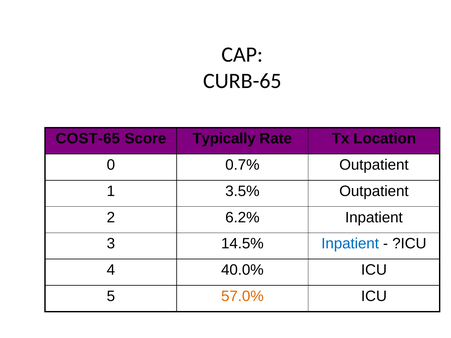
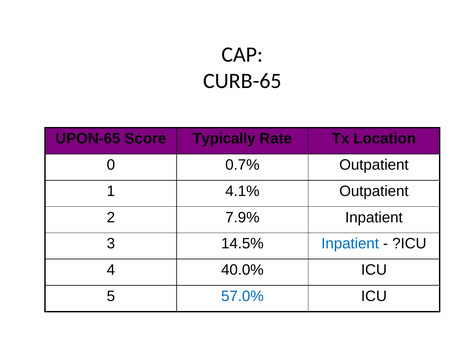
COST-65: COST-65 -> UPON-65 (88, 139)
3.5%: 3.5% -> 4.1% (242, 191)
6.2%: 6.2% -> 7.9% (242, 218)
57.0% colour: orange -> blue (242, 296)
